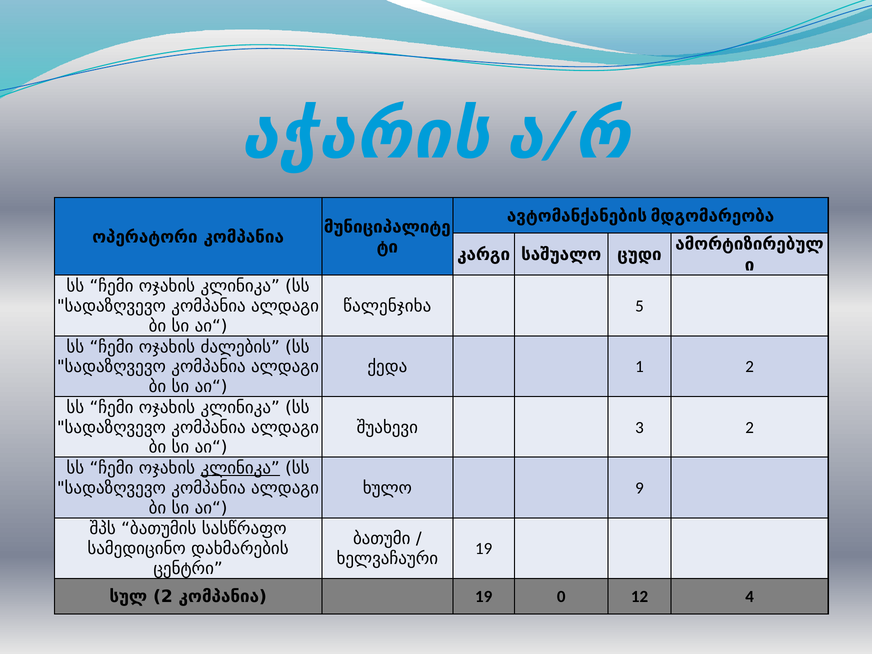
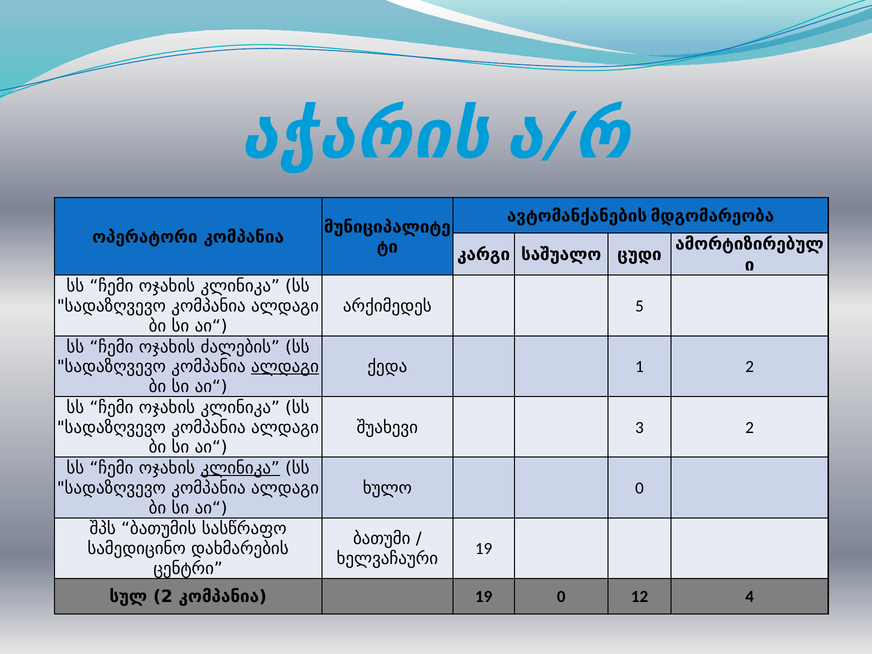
წალენჯიხა: წალენჯიხა -> არქიმედეს (387, 306)
ალდაგი underline: none -> present (285, 367)
ხულო 9: 9 -> 0 (640, 488)
